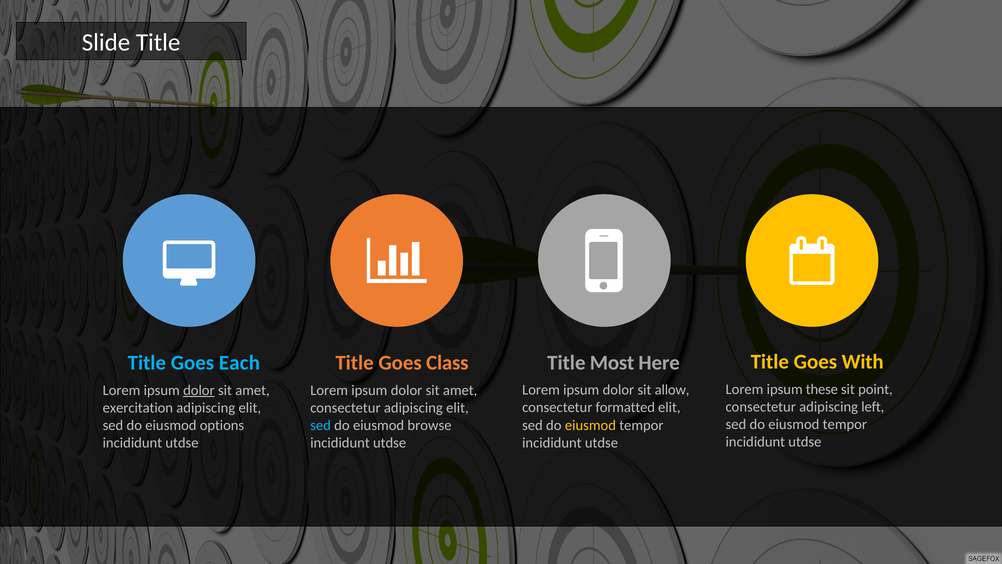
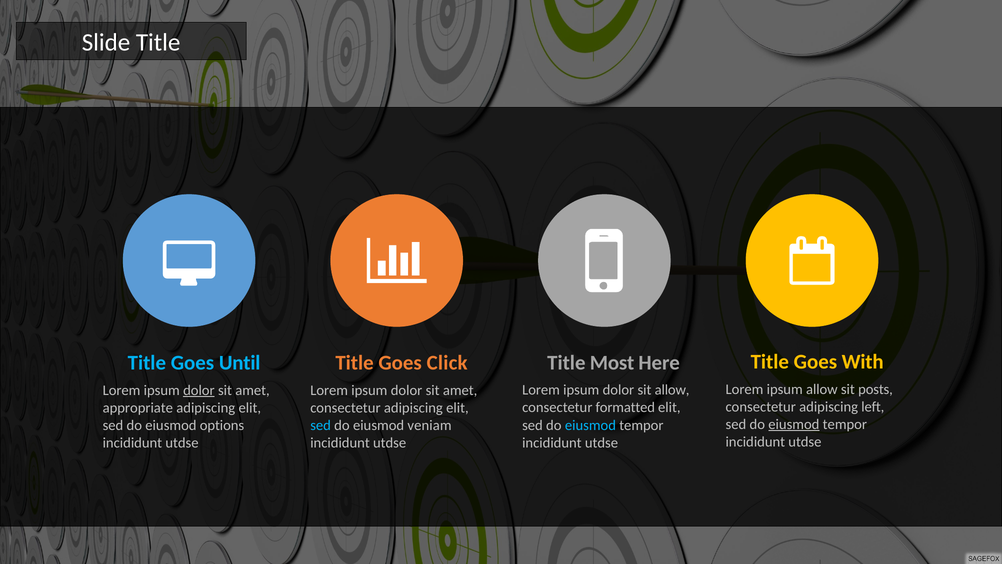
Each: Each -> Until (240, 363)
Class: Class -> Click (447, 363)
ipsum these: these -> allow (822, 389)
point: point -> posts (876, 389)
exercitation: exercitation -> appropriate (138, 407)
eiusmod underline: none -> present (794, 424)
eiusmod colour: yellow -> light blue (590, 425)
browse: browse -> veniam (430, 425)
